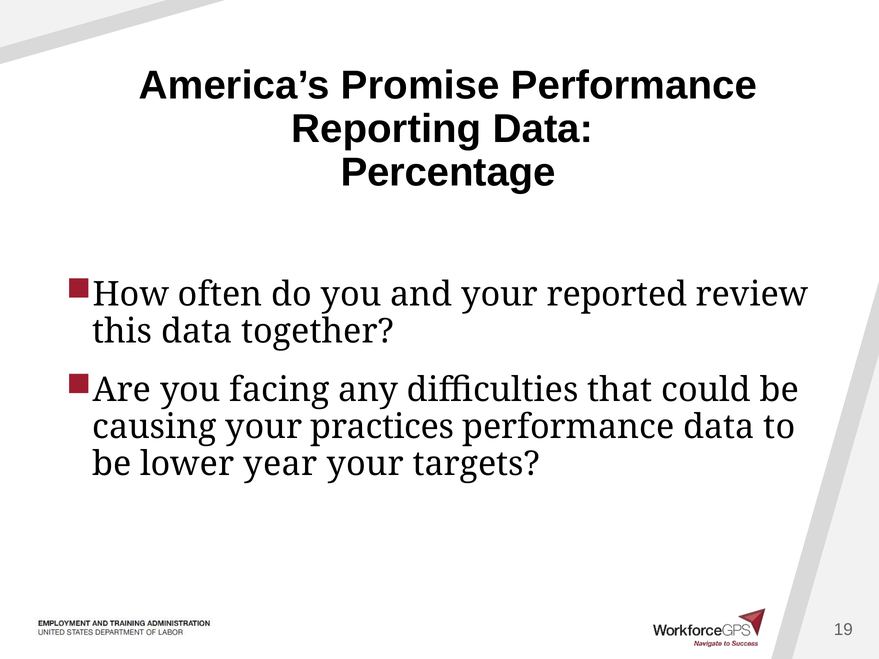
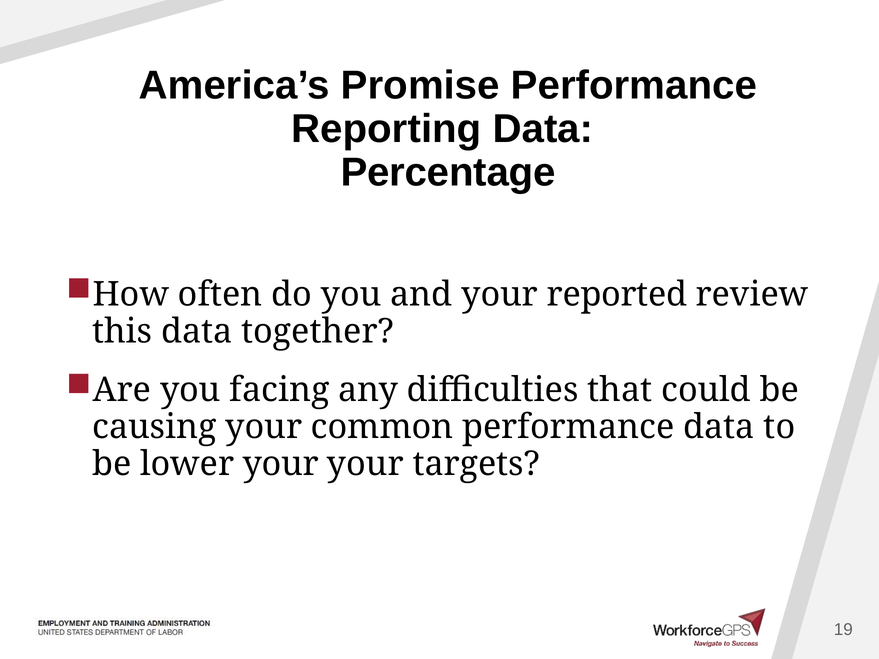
practices: practices -> common (382, 427)
lower year: year -> your (281, 464)
